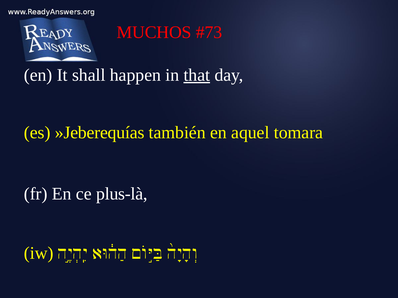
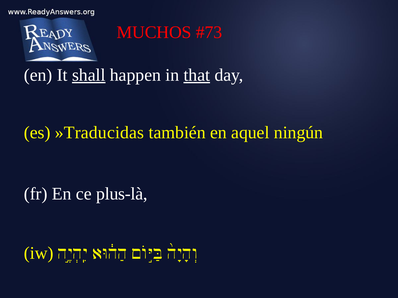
shall underline: none -> present (89, 75)
»Jeberequías: »Jeberequías -> »Traducidas (99, 133)
tomara: tomara -> ningún (298, 133)
